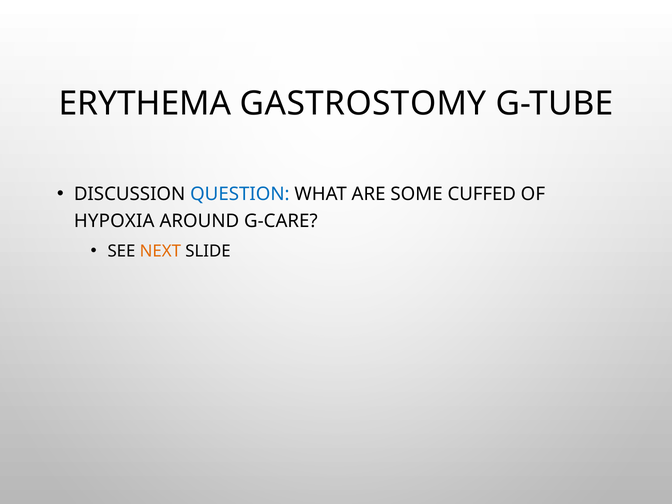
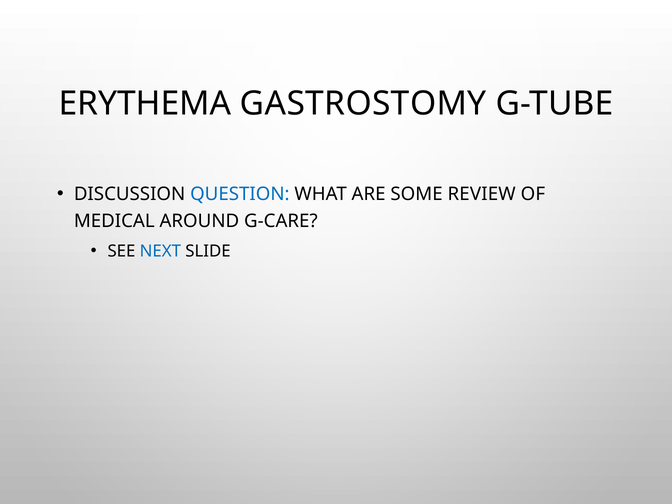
CUFFED: CUFFED -> REVIEW (482, 194)
HYPOXIA: HYPOXIA -> MEDICAL (114, 221)
NEXT colour: orange -> blue (160, 251)
